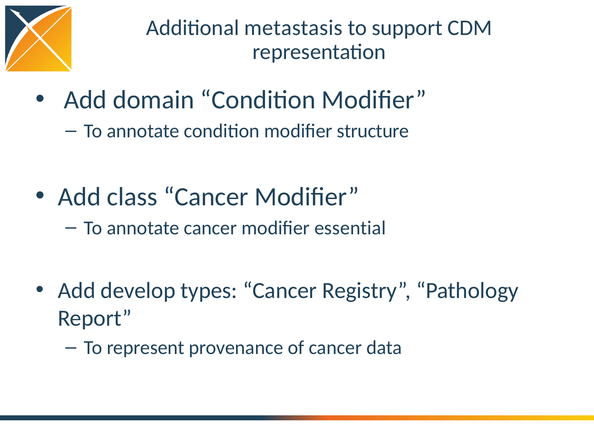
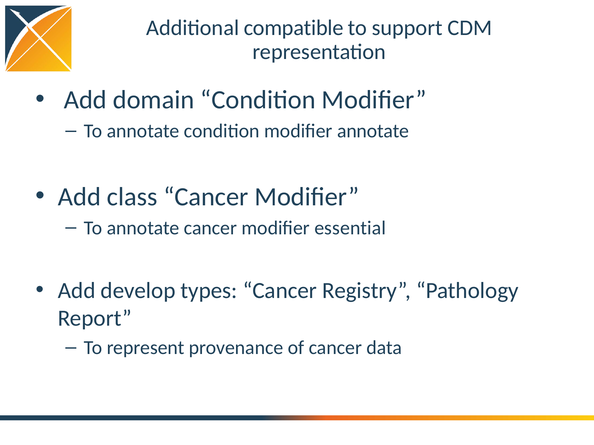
metastasis: metastasis -> compatible (294, 28)
modifier structure: structure -> annotate (373, 131)
